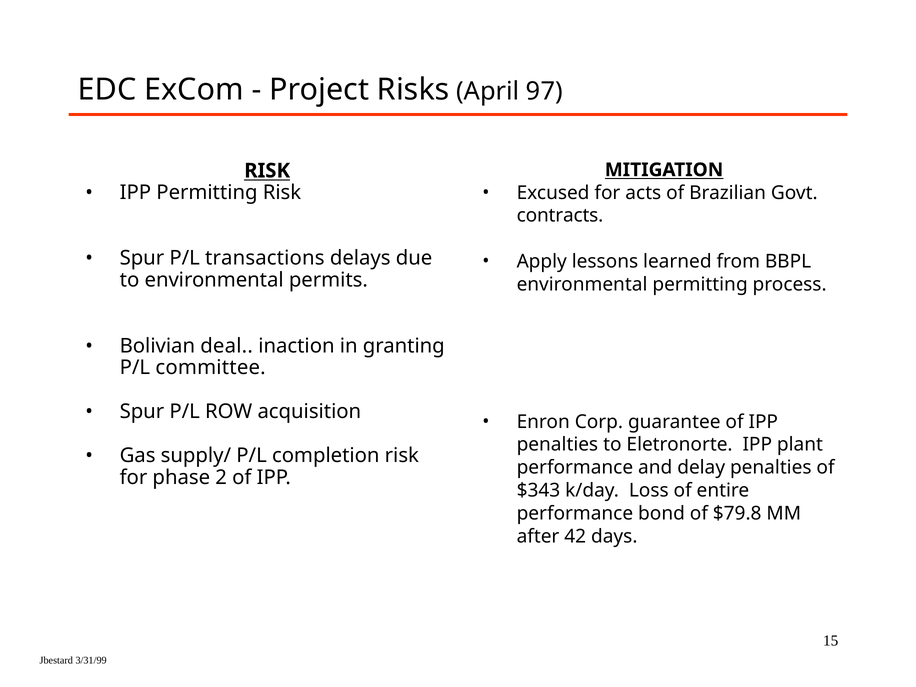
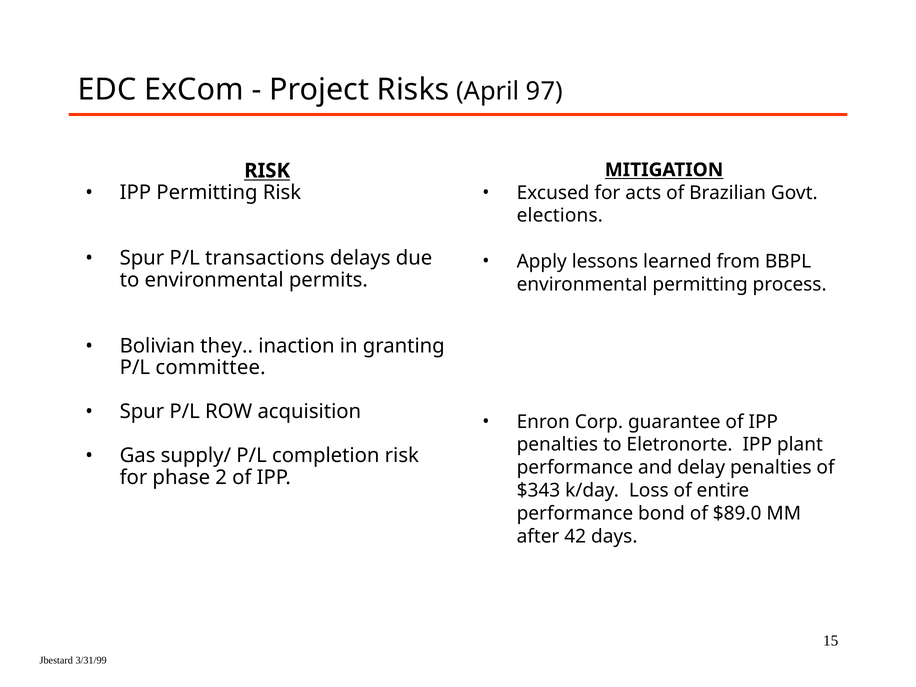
contracts: contracts -> elections (560, 216)
deal: deal -> they (227, 346)
$79.8: $79.8 -> $89.0 (737, 513)
